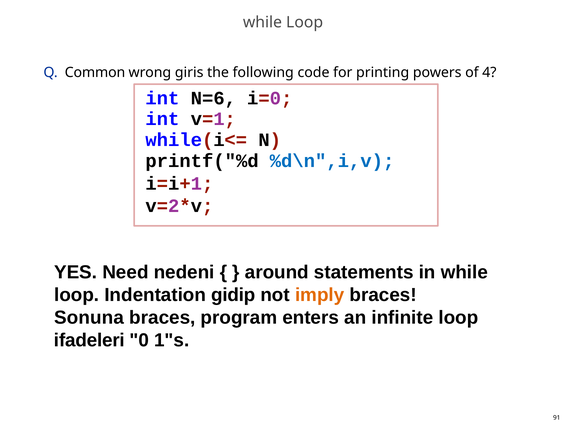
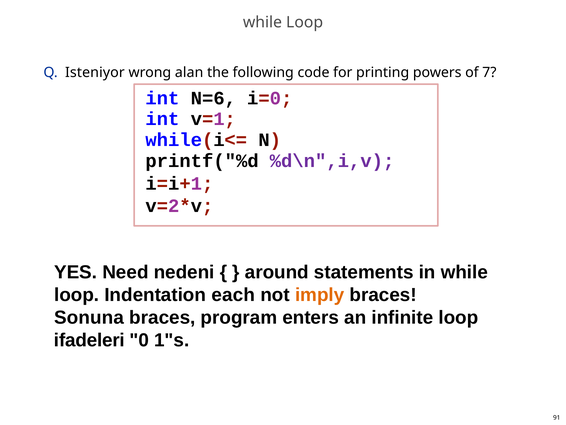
Common: Common -> Isteniyor (95, 72)
giris: giris -> alan (189, 72)
4: 4 -> 7 (489, 72)
%d\n",i,v colour: blue -> purple (332, 161)
gidip: gidip -> each (233, 295)
